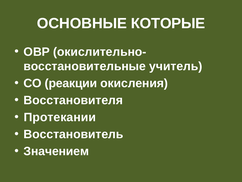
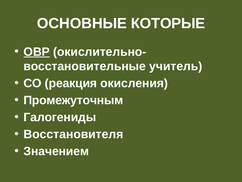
ОВР underline: none -> present (37, 52)
реакции: реакции -> реакция (71, 83)
Восстановителя: Восстановителя -> Промежуточным (73, 100)
Протекании: Протекании -> Галогениды (60, 117)
Восстановитель: Восстановитель -> Восстановителя (73, 134)
